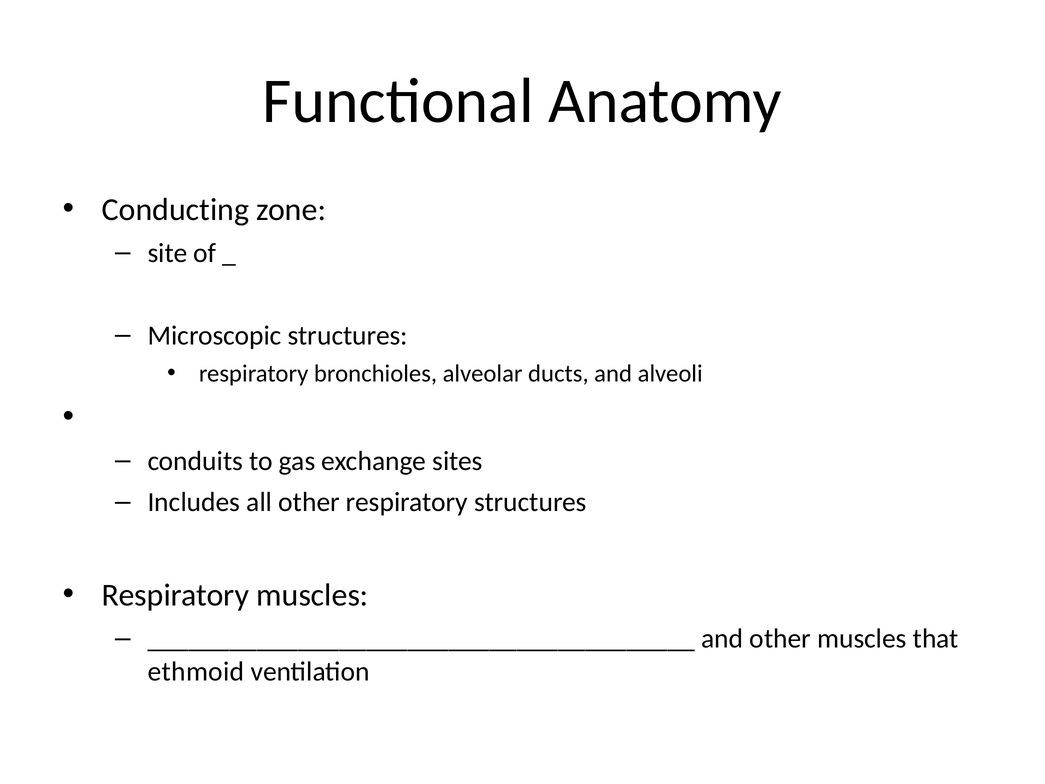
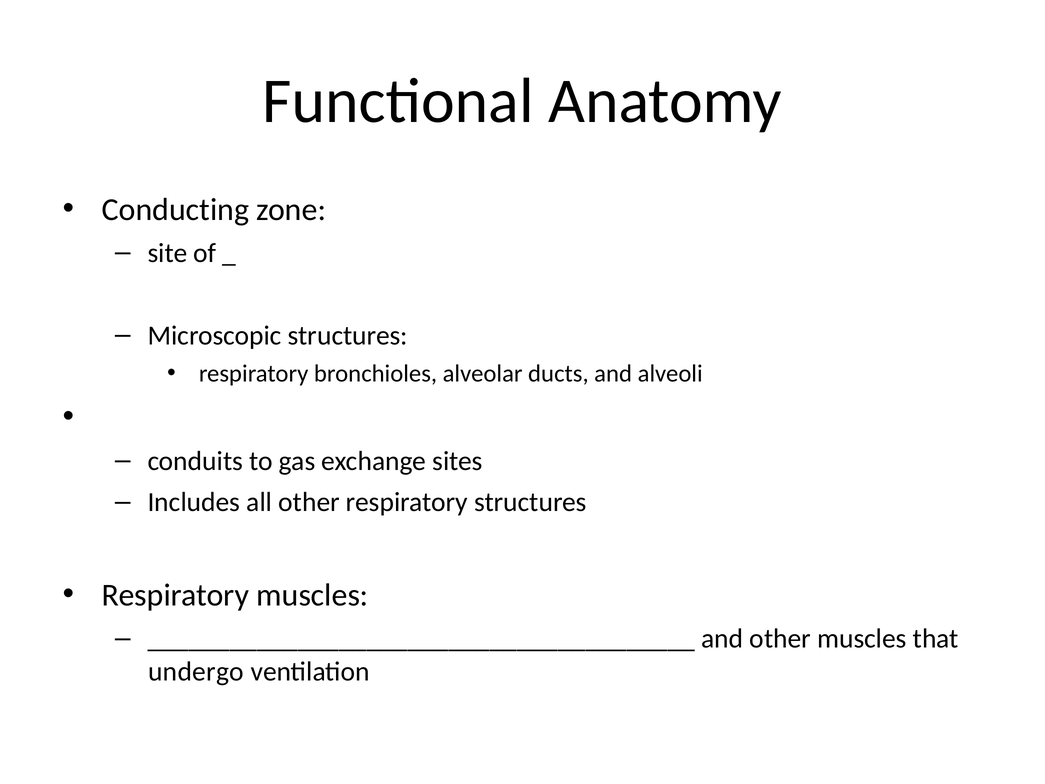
ethmoid: ethmoid -> undergo (196, 672)
